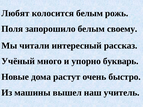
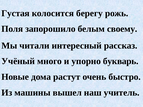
Любят: Любят -> Густая (15, 13)
колосится белым: белым -> берегу (89, 13)
